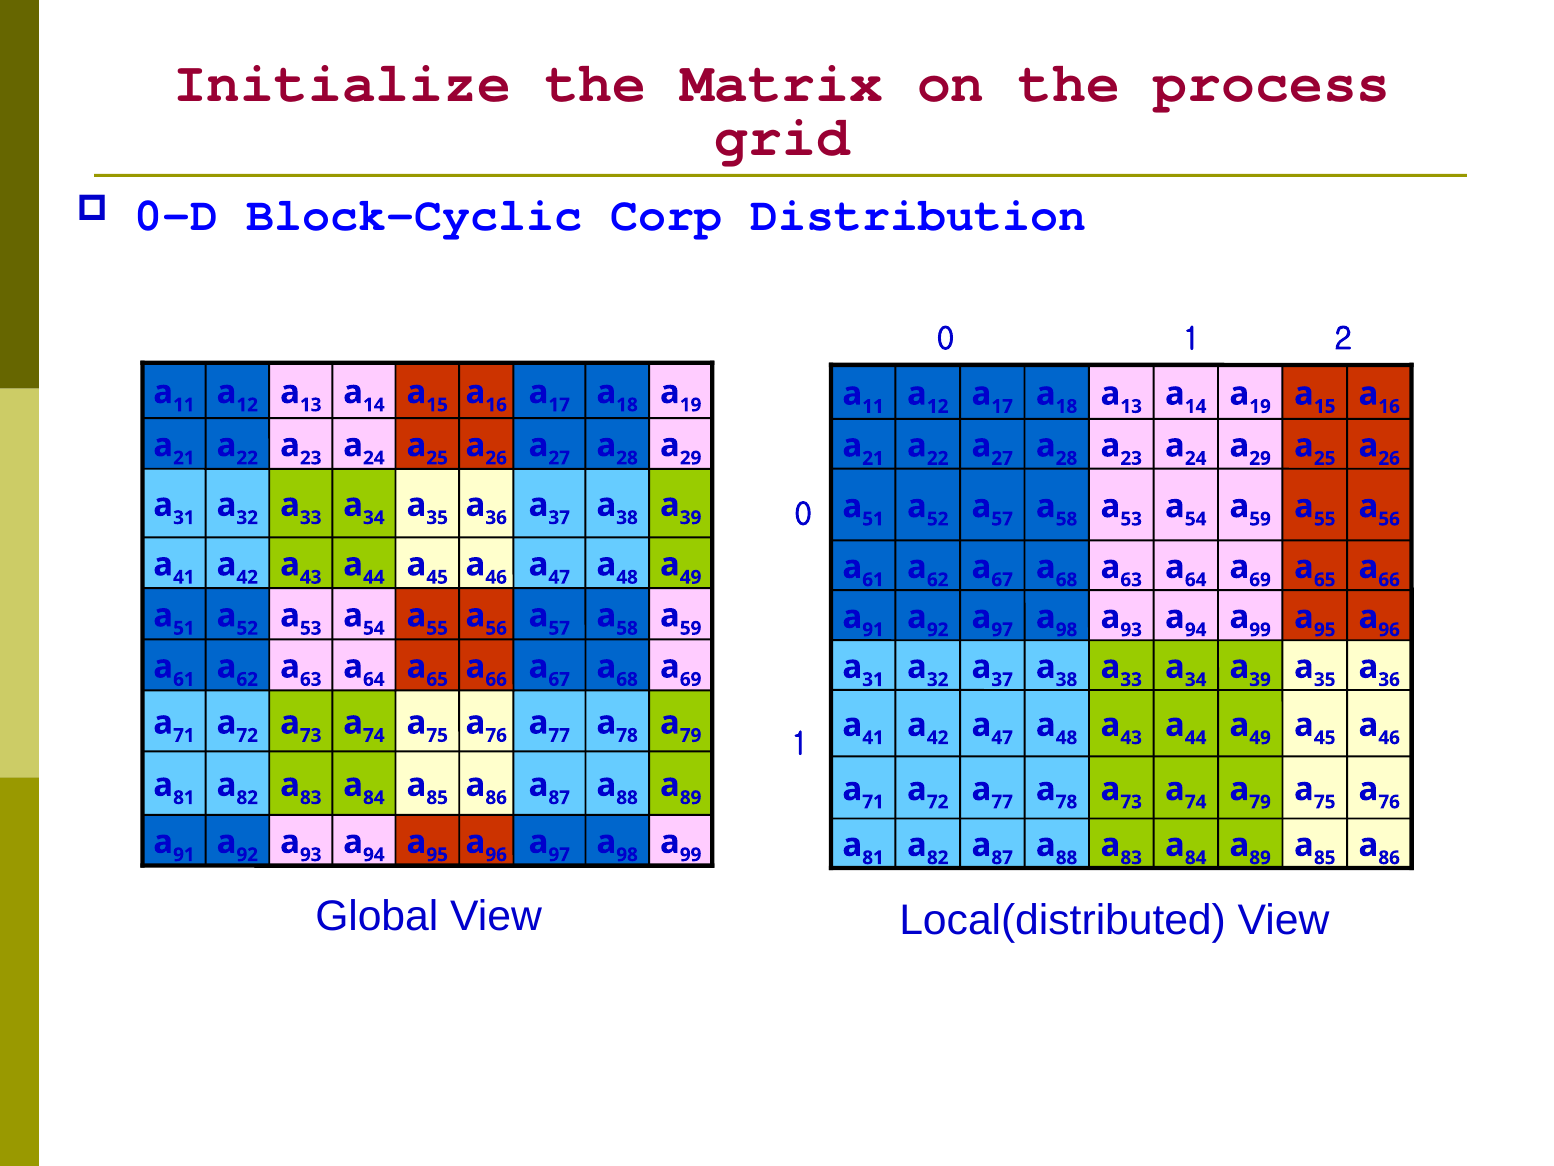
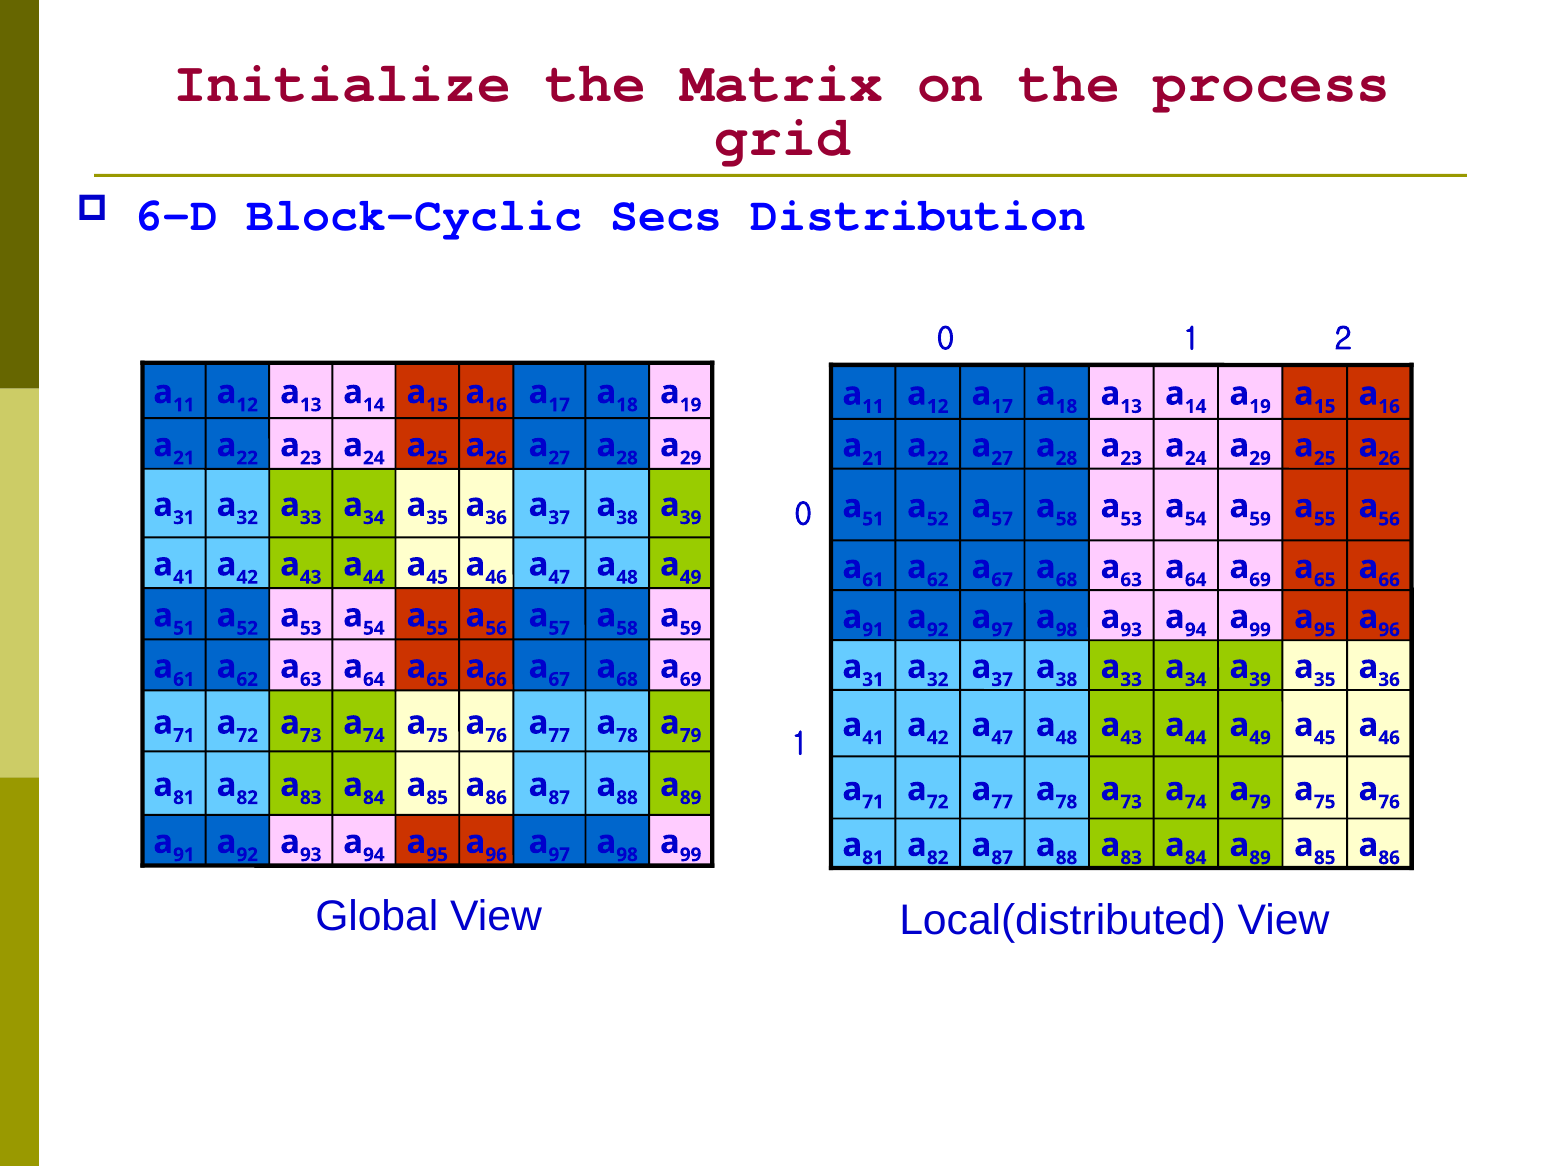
0-D: 0-D -> 6-D (177, 215)
Corp: Corp -> Secs (667, 215)
